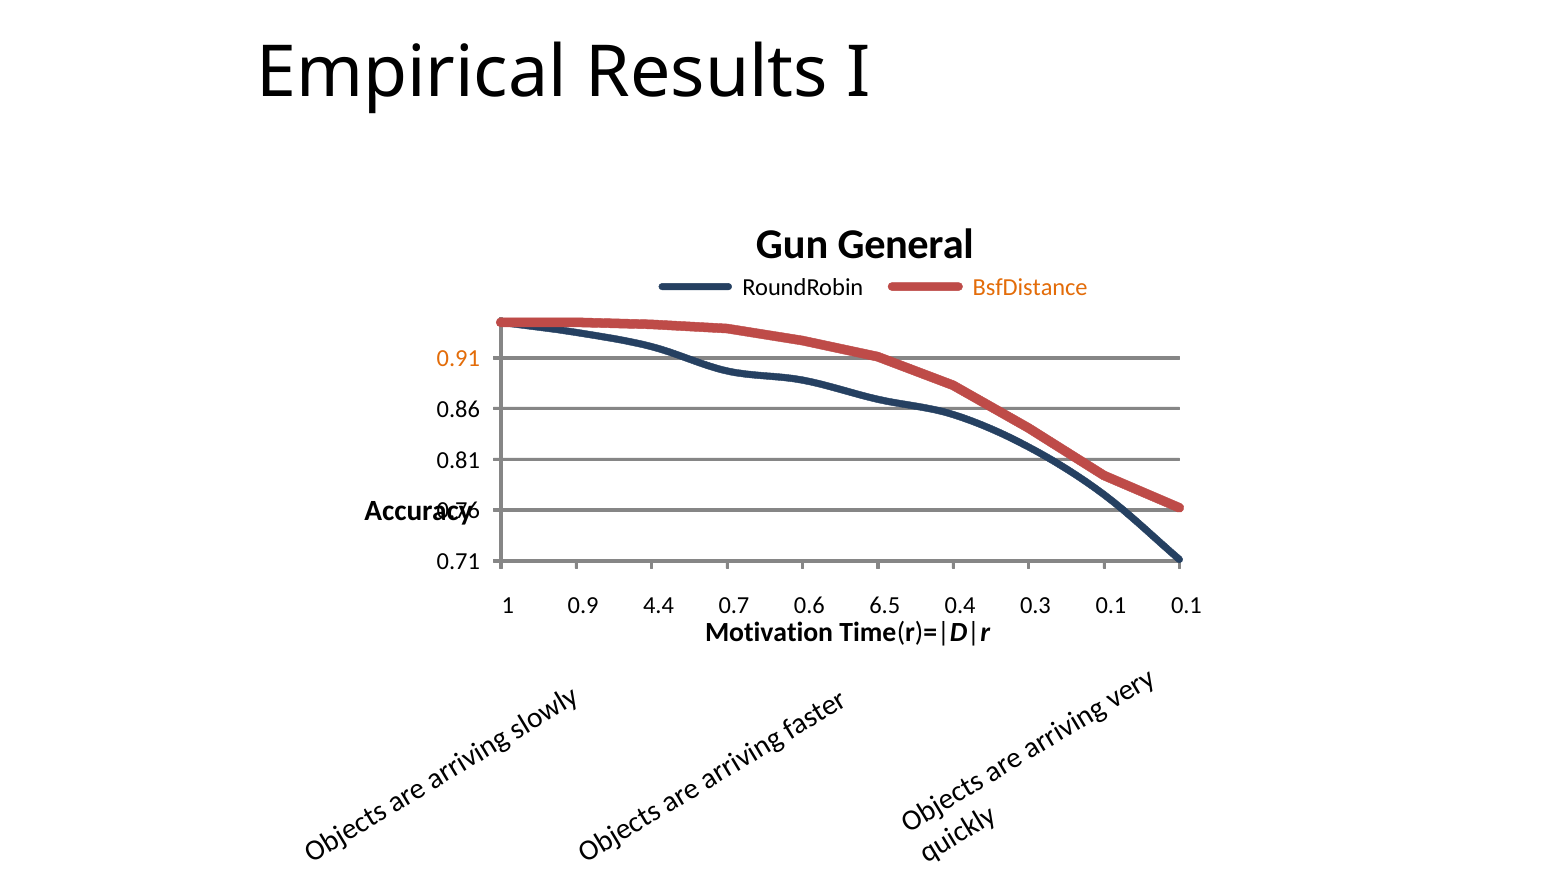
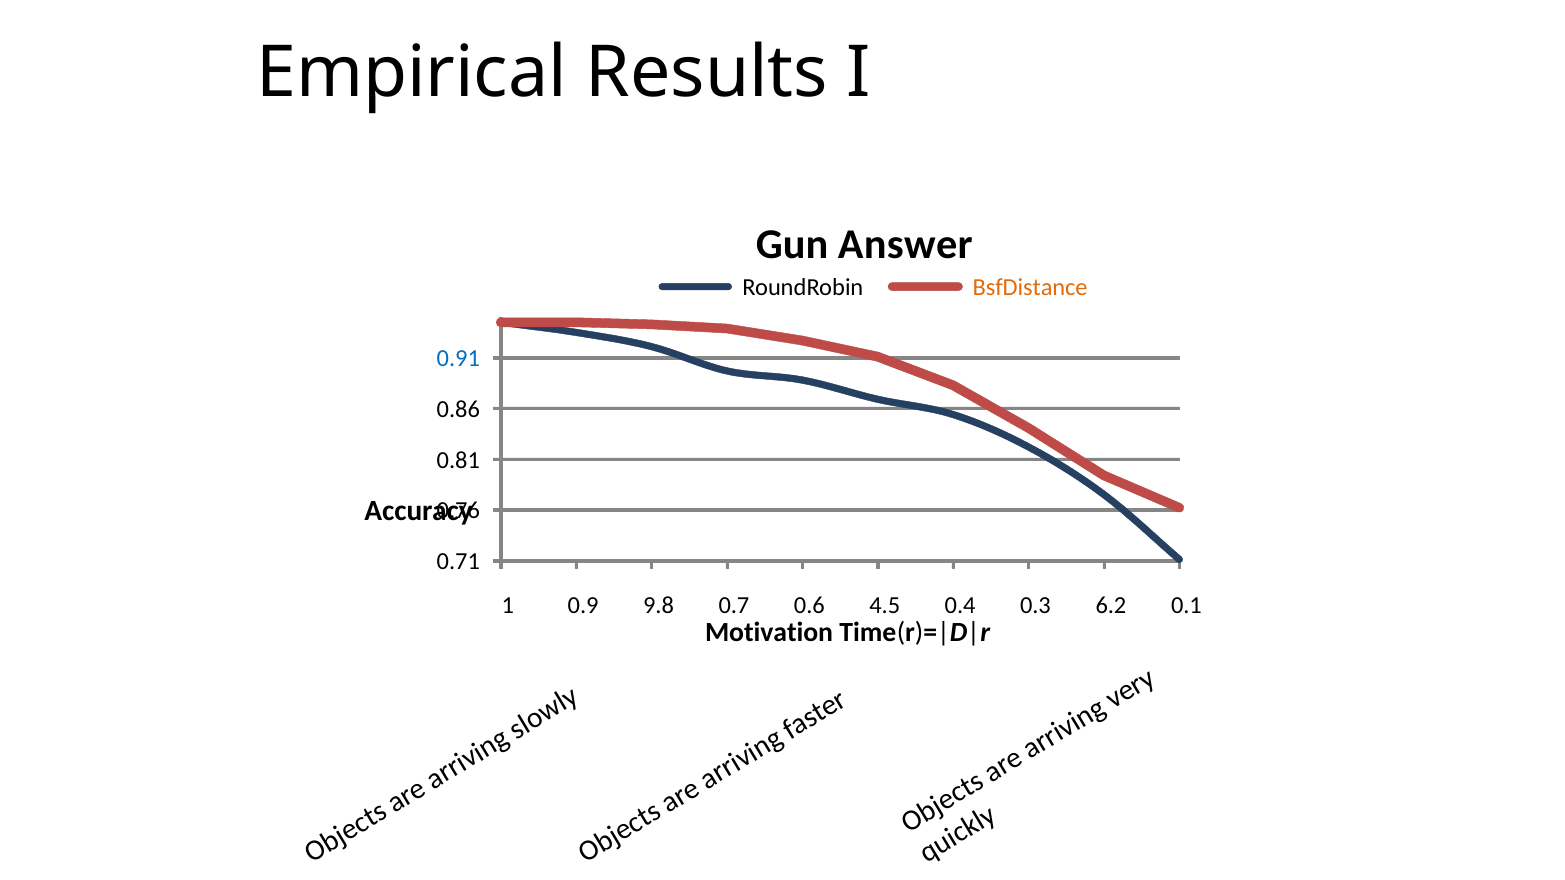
General: General -> Answer (905, 244)
0.91 colour: orange -> blue (458, 359)
4.4: 4.4 -> 9.8 (659, 606)
6.5: 6.5 -> 4.5 (885, 606)
0.3 0.1: 0.1 -> 6.2 (1111, 606)
